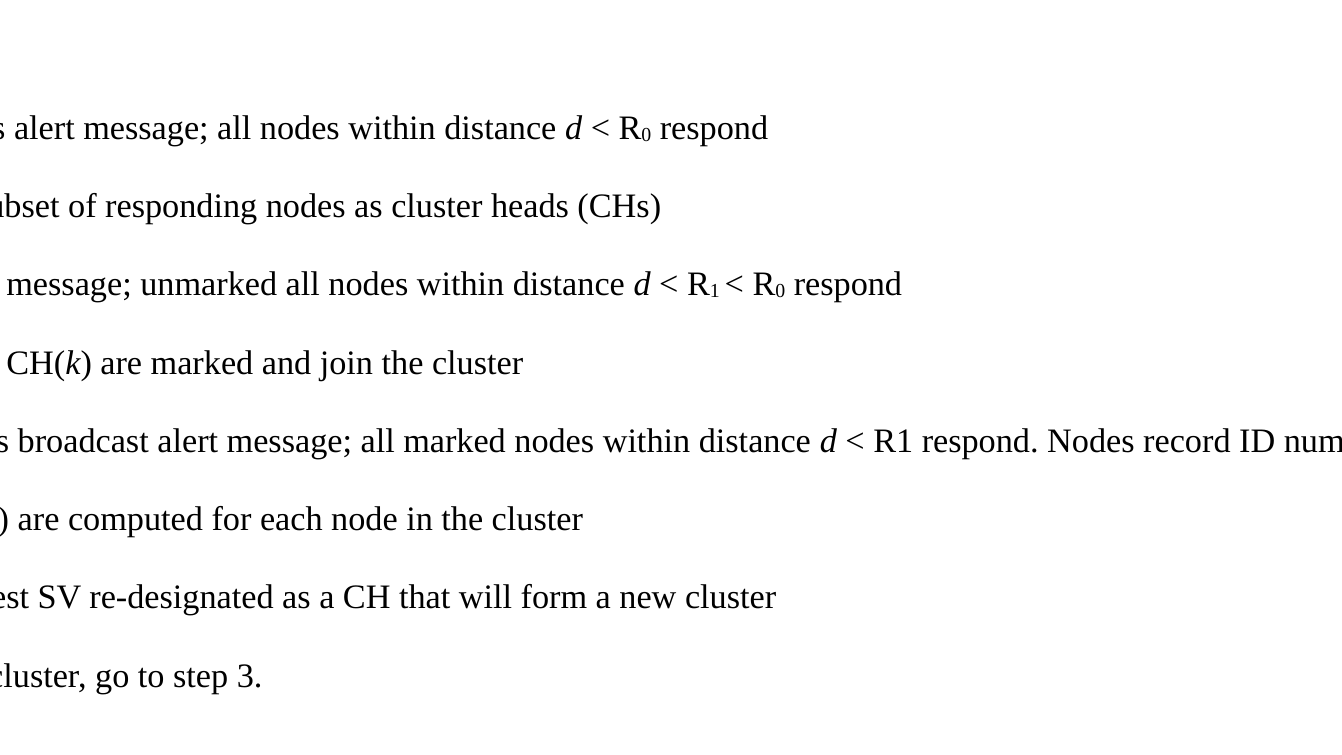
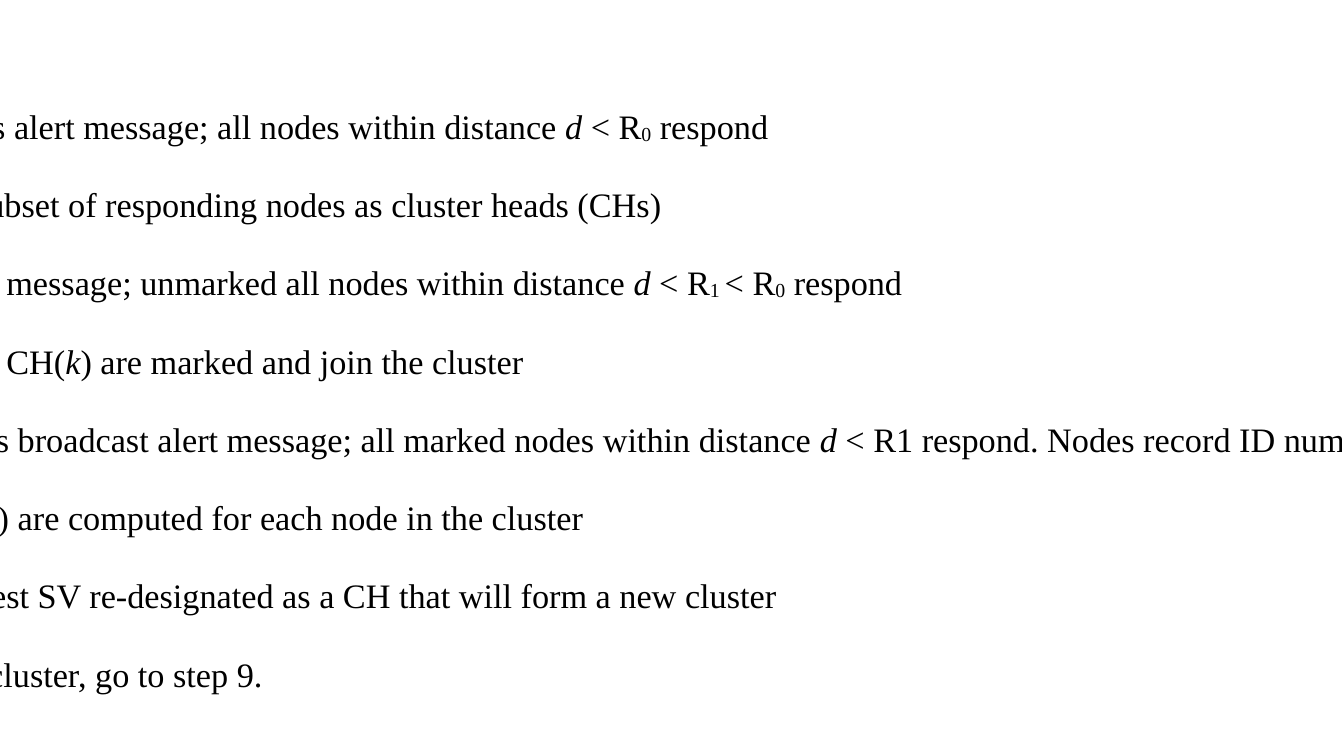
step 3: 3 -> 9 (250, 676)
